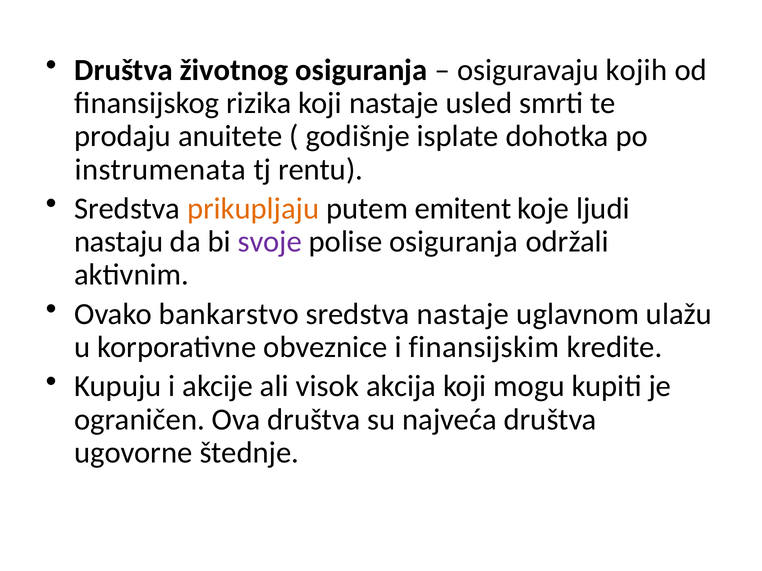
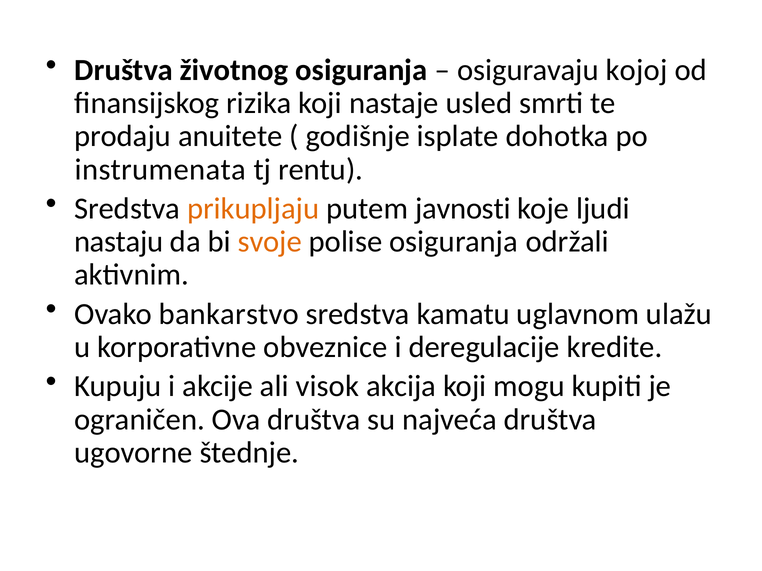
kojih: kojih -> kojoj (636, 70)
emitent: emitent -> javnosti (463, 209)
svoje colour: purple -> orange (270, 242)
sredstva nastaje: nastaje -> kamatu (463, 314)
finansijskim: finansijskim -> deregulacije (484, 347)
